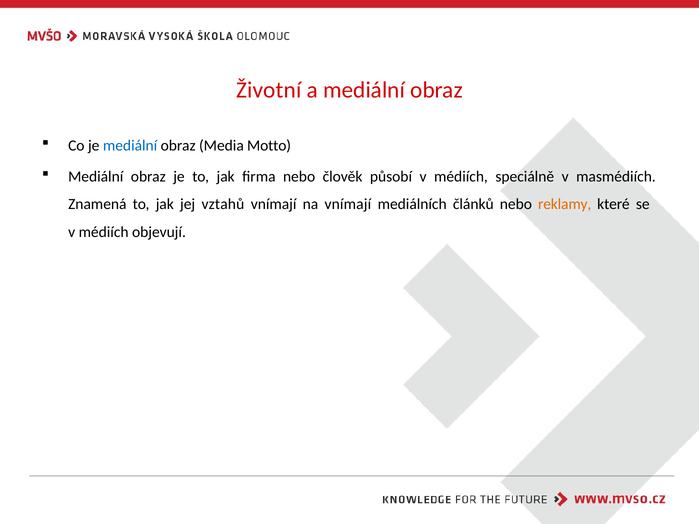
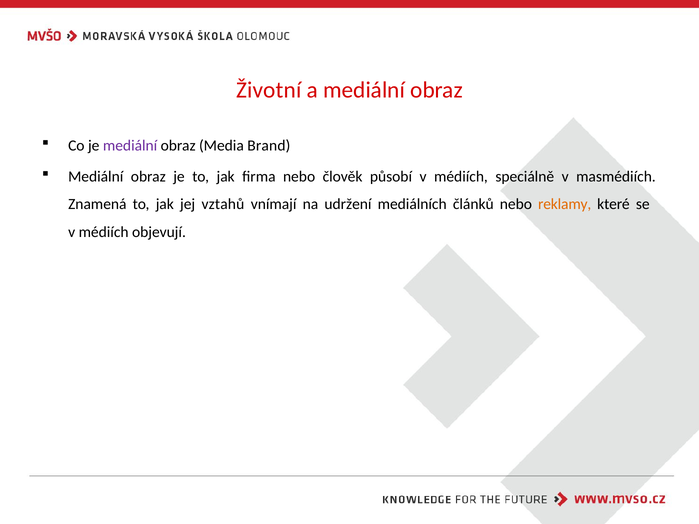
mediální colour: blue -> purple (130, 145)
Motto: Motto -> Brand (269, 145)
na vnímají: vnímají -> udržení (348, 204)
